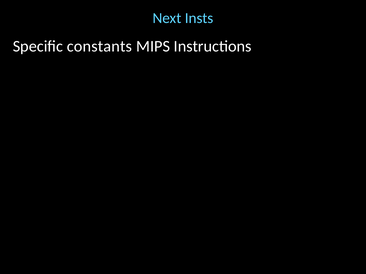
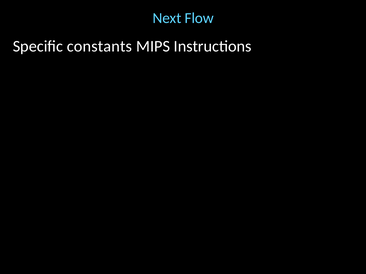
Insts: Insts -> Flow (199, 18)
